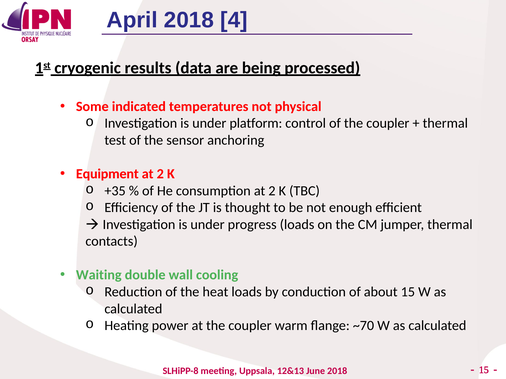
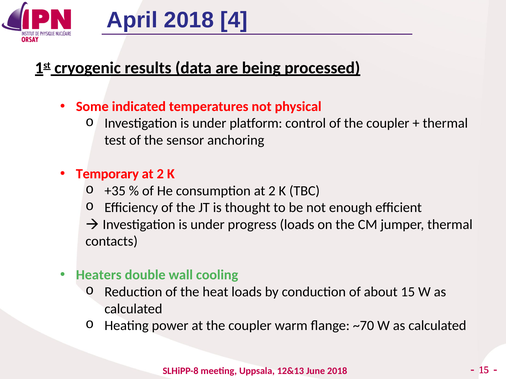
Equipment: Equipment -> Temporary (107, 174)
Waiting: Waiting -> Heaters (99, 275)
